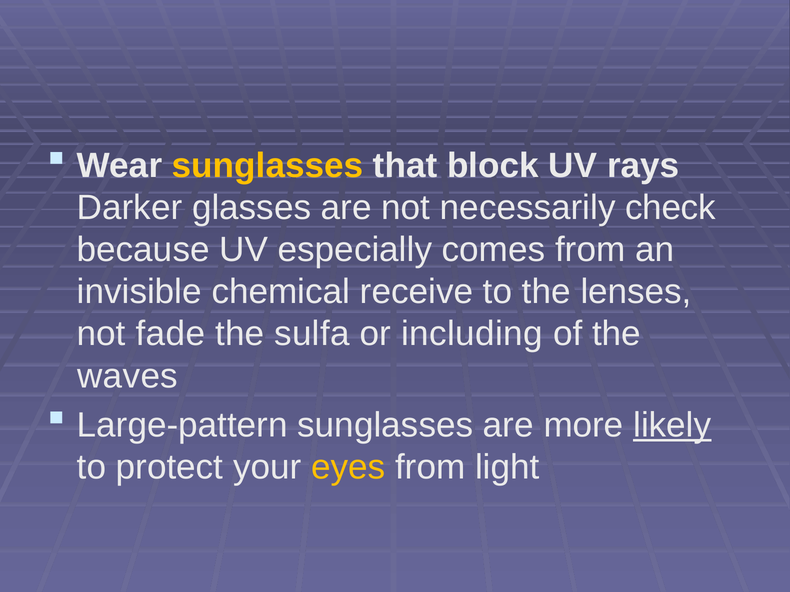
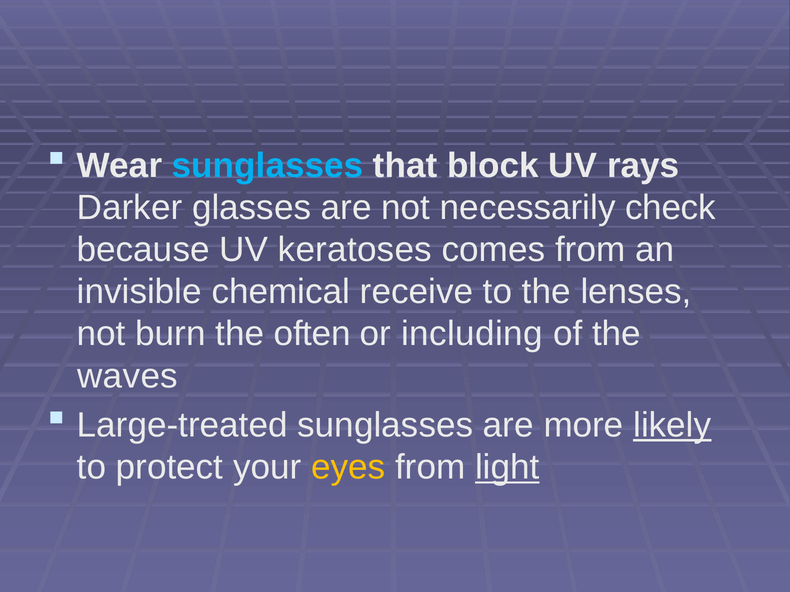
sunglasses colour: yellow -> light blue (268, 166)
especially: especially -> keratoses (355, 250)
fade: fade -> burn (171, 334)
sulfa: sulfa -> often (312, 334)
Large-pattern: Large-pattern -> Large-treated (182, 425)
light underline: none -> present (507, 468)
